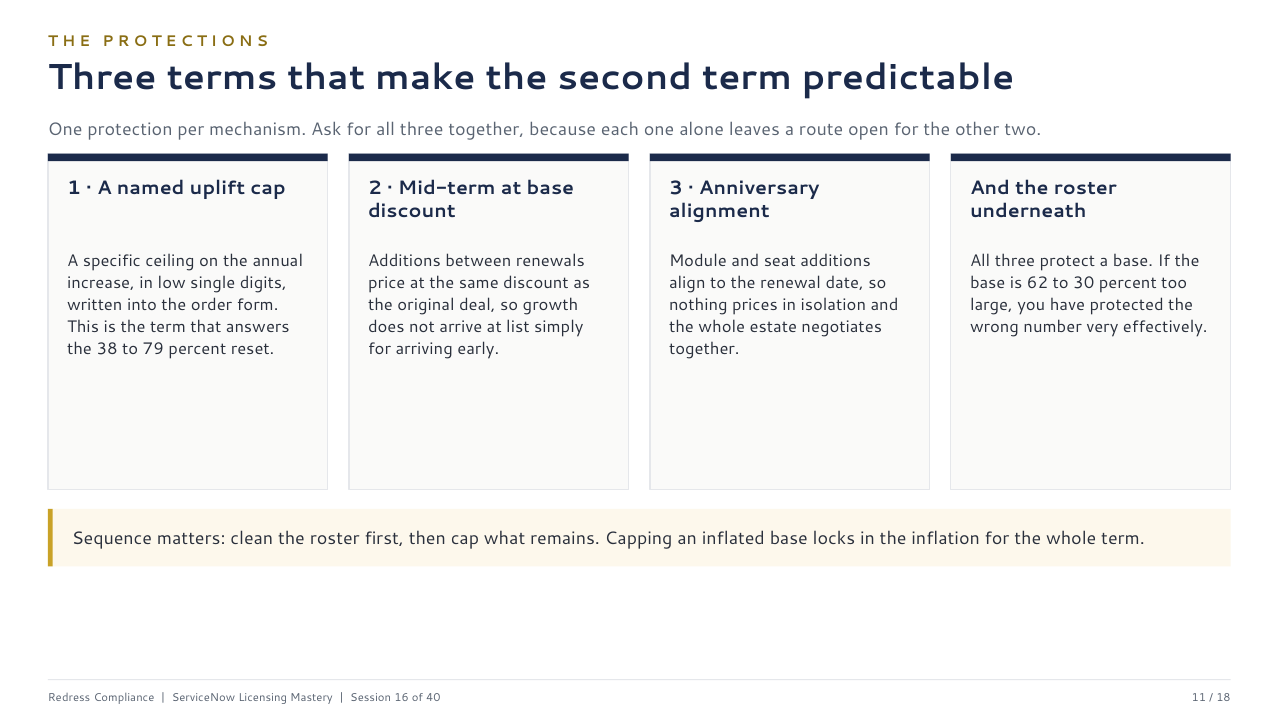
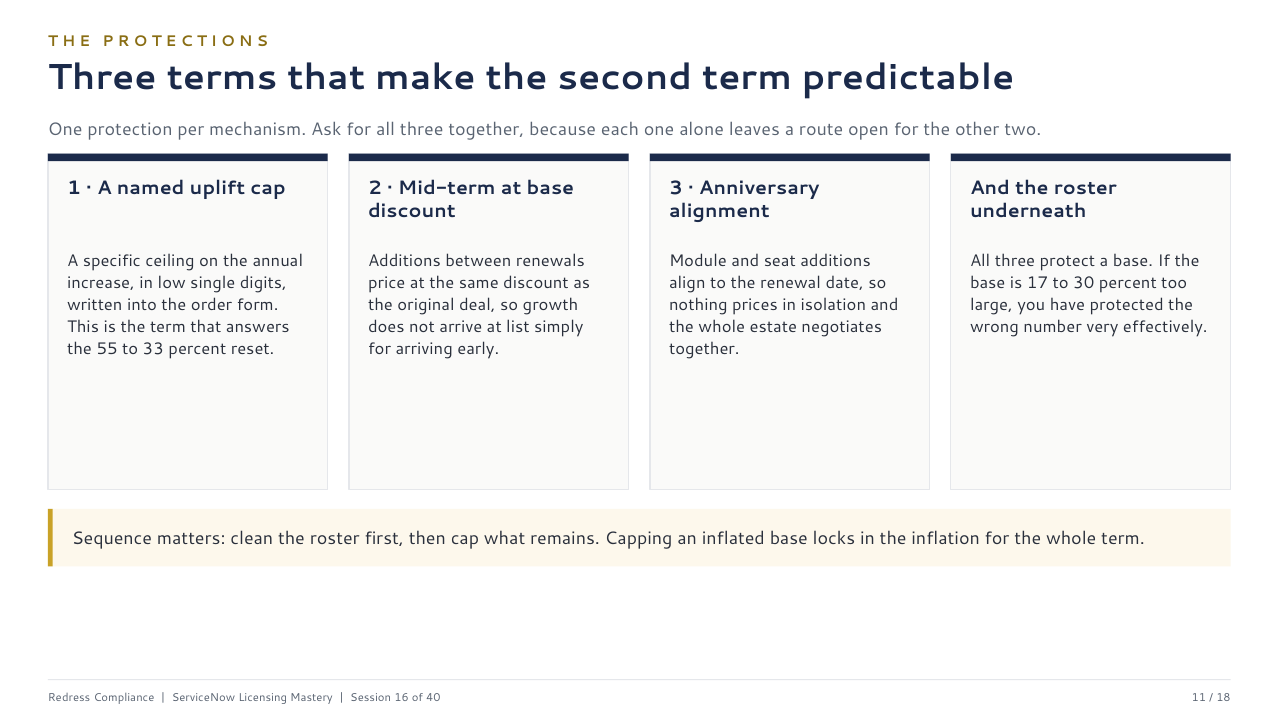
62: 62 -> 17 (1037, 283)
38: 38 -> 55 (107, 348)
79: 79 -> 33 (153, 348)
